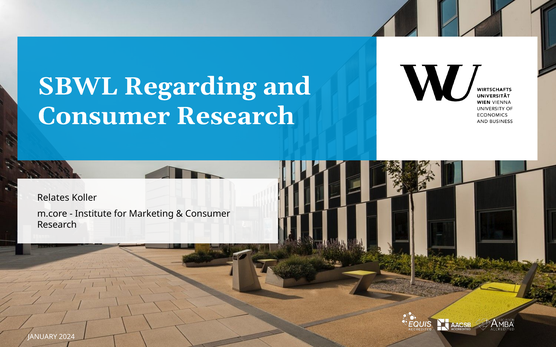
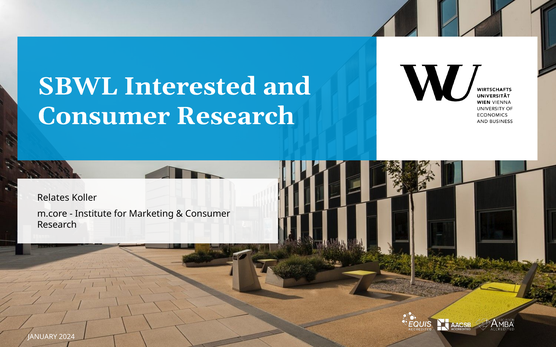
Regarding: Regarding -> Interested (190, 86)
